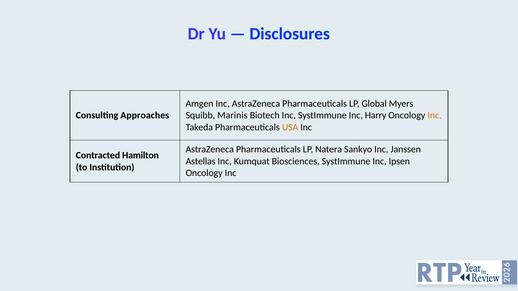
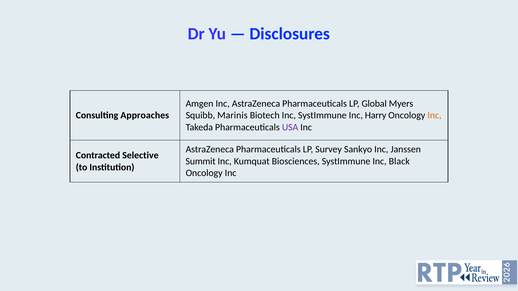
USA colour: orange -> purple (290, 127)
Natera: Natera -> Survey (329, 150)
Hamilton: Hamilton -> Selective (140, 156)
Astellas: Astellas -> Summit (201, 161)
Ipsen: Ipsen -> Black (399, 161)
